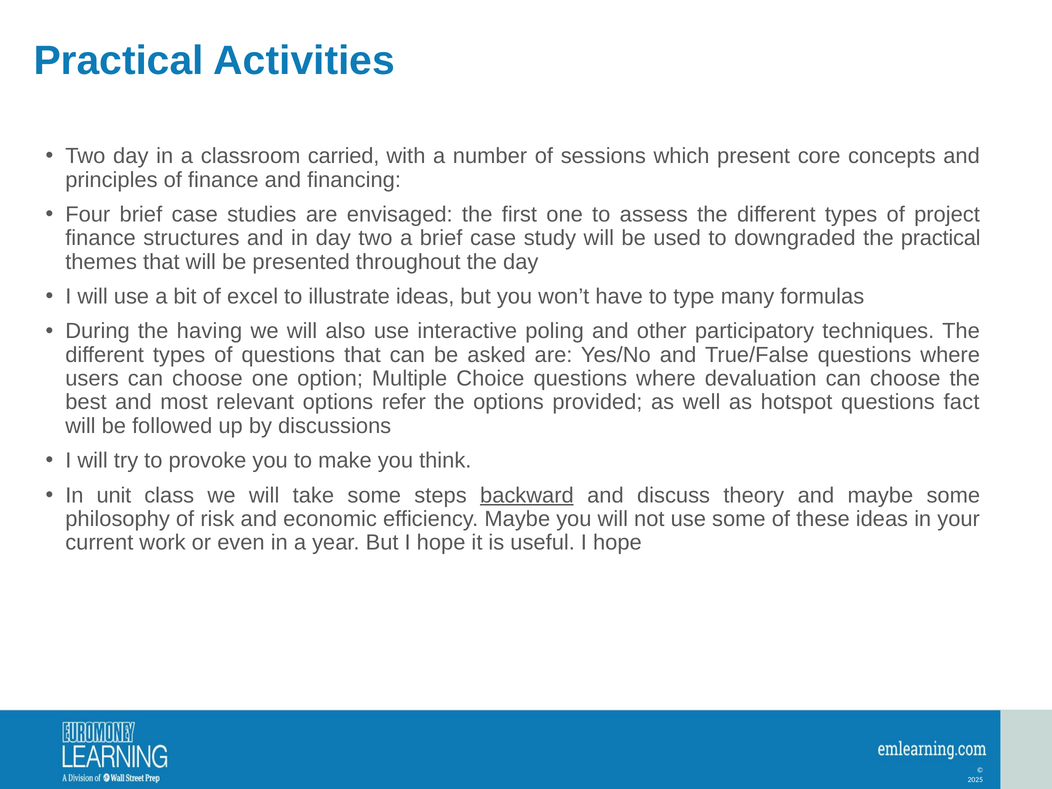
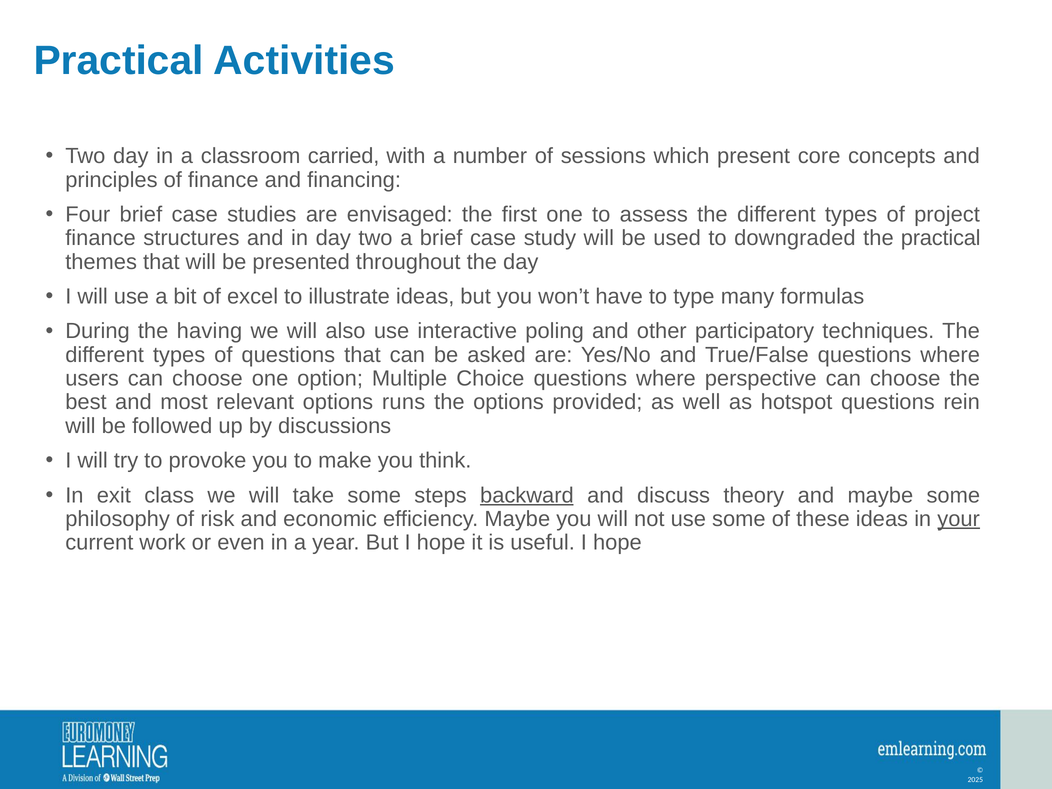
devaluation: devaluation -> perspective (761, 379)
refer: refer -> runs (404, 402)
fact: fact -> rein (962, 402)
unit: unit -> exit (114, 495)
your underline: none -> present (959, 519)
